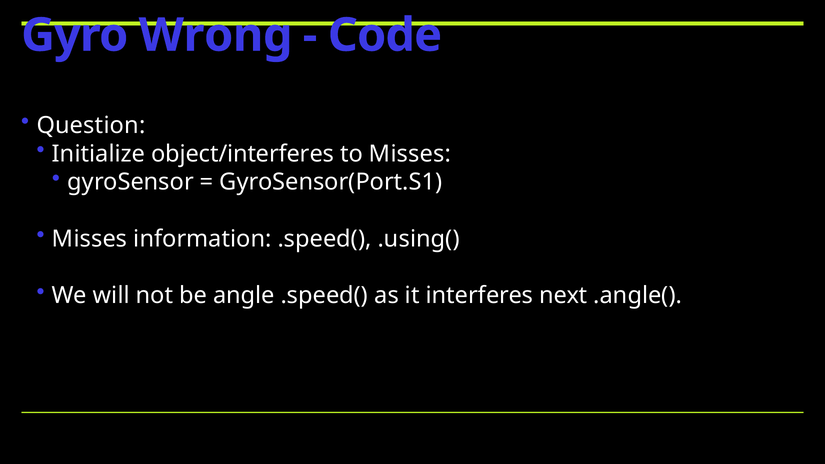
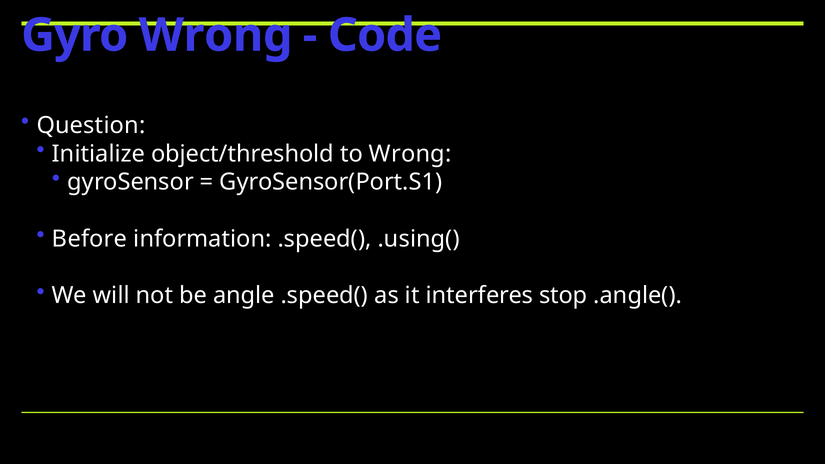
object/interferes: object/interferes -> object/threshold (243, 154)
to Misses: Misses -> Wrong (410, 154)
Misses: Misses -> Before (90, 239)
next: next -> stop (563, 296)
